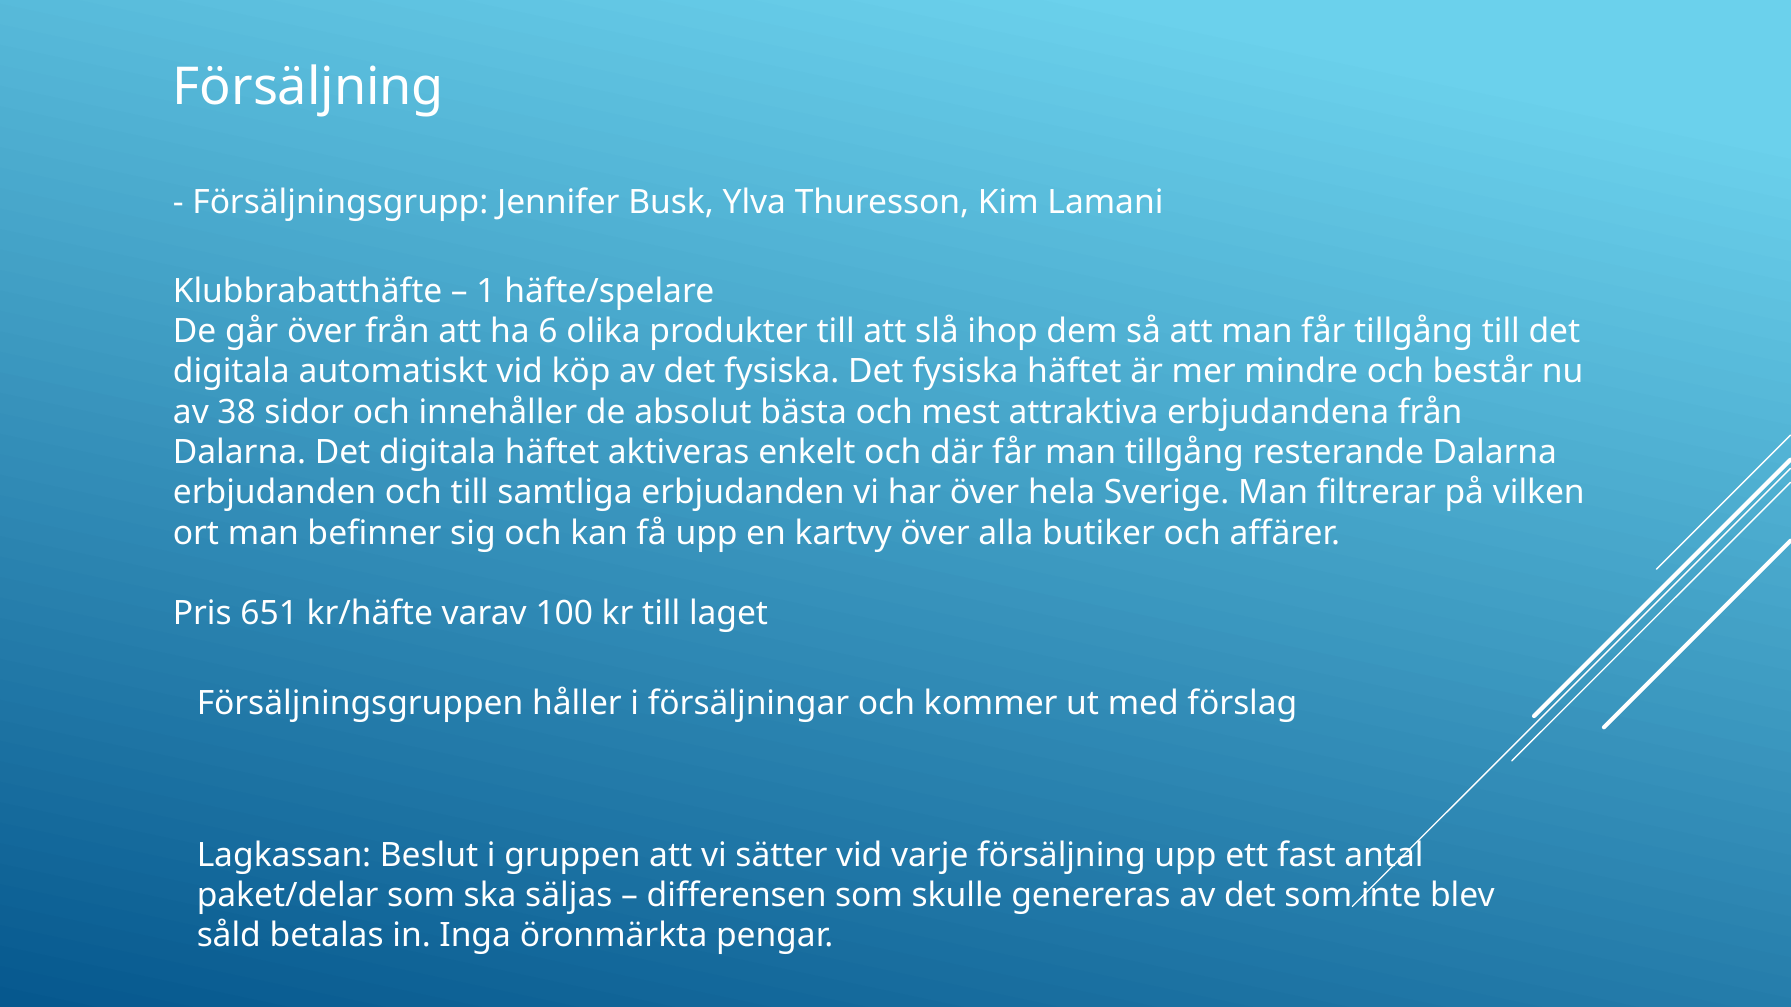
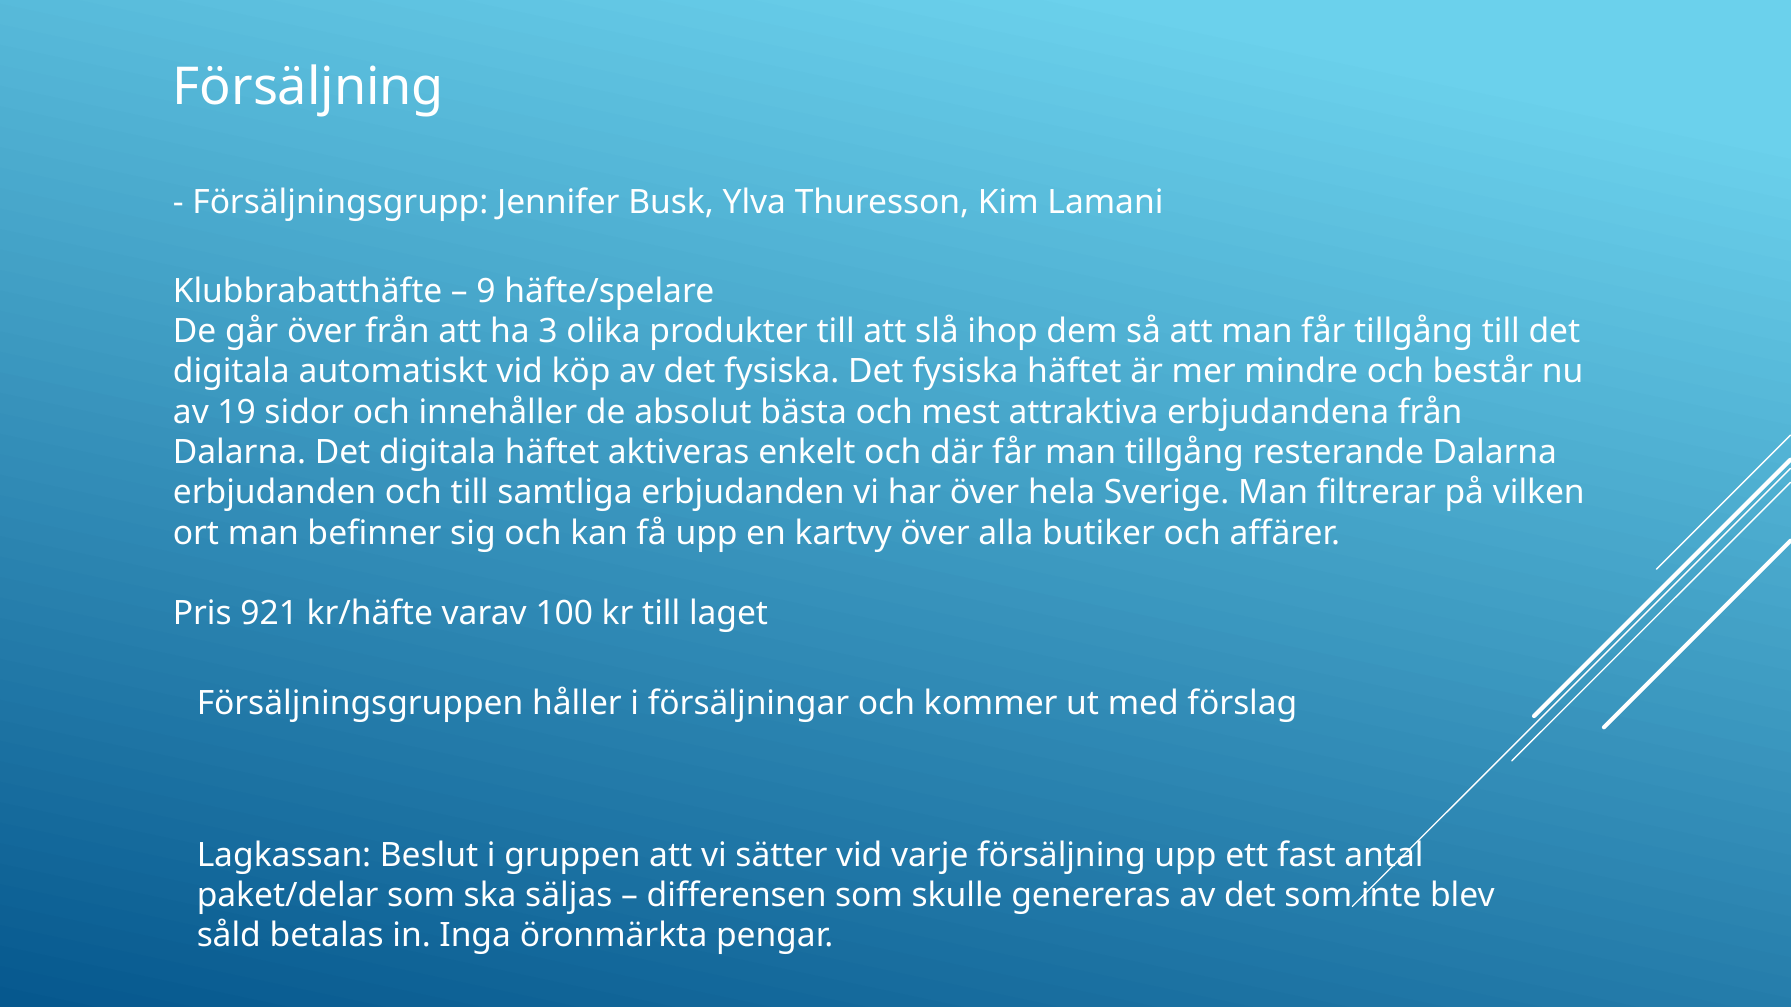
1: 1 -> 9 (486, 291)
6: 6 -> 3 (548, 332)
38: 38 -> 19 (237, 412)
651: 651 -> 921 (269, 614)
